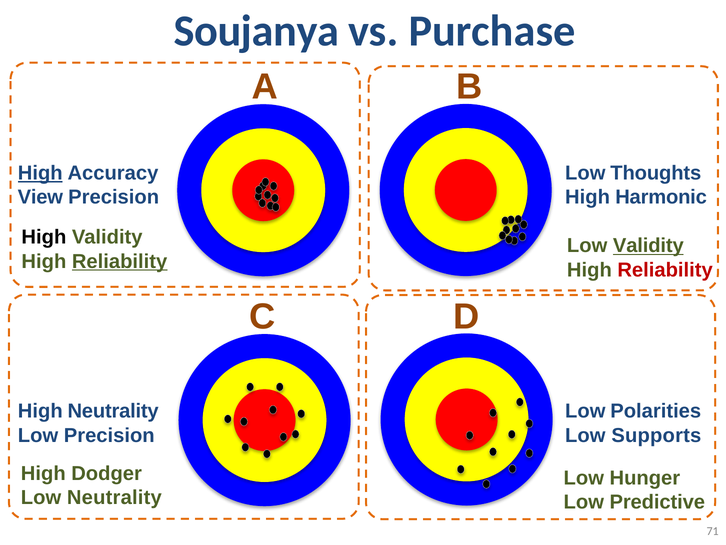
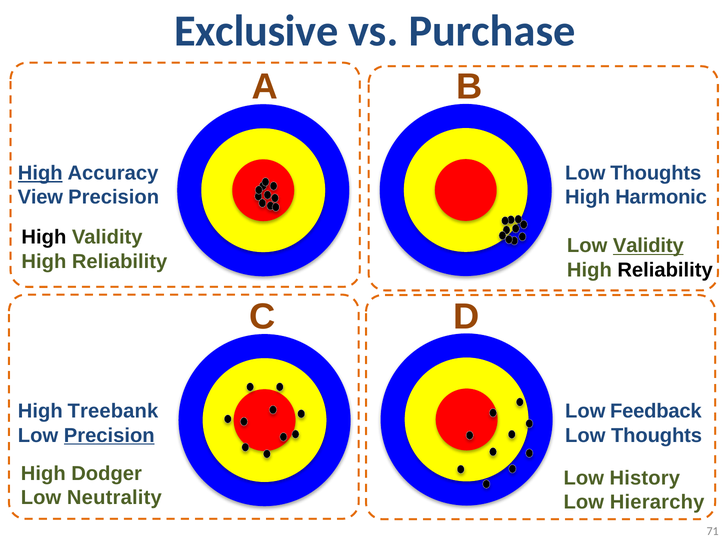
Soujanya: Soujanya -> Exclusive (256, 31)
Reliability underline: present -> none (120, 261)
Reliability colour: red -> black (665, 270)
High Neutrality: Neutrality -> Treebank (113, 411)
Polarities: Polarities -> Feedback (656, 411)
Precision underline: none -> present (109, 435)
Supports: Supports -> Thoughts (657, 435)
Hunger: Hunger -> History (645, 478)
Predictive: Predictive -> Hierarchy (657, 502)
